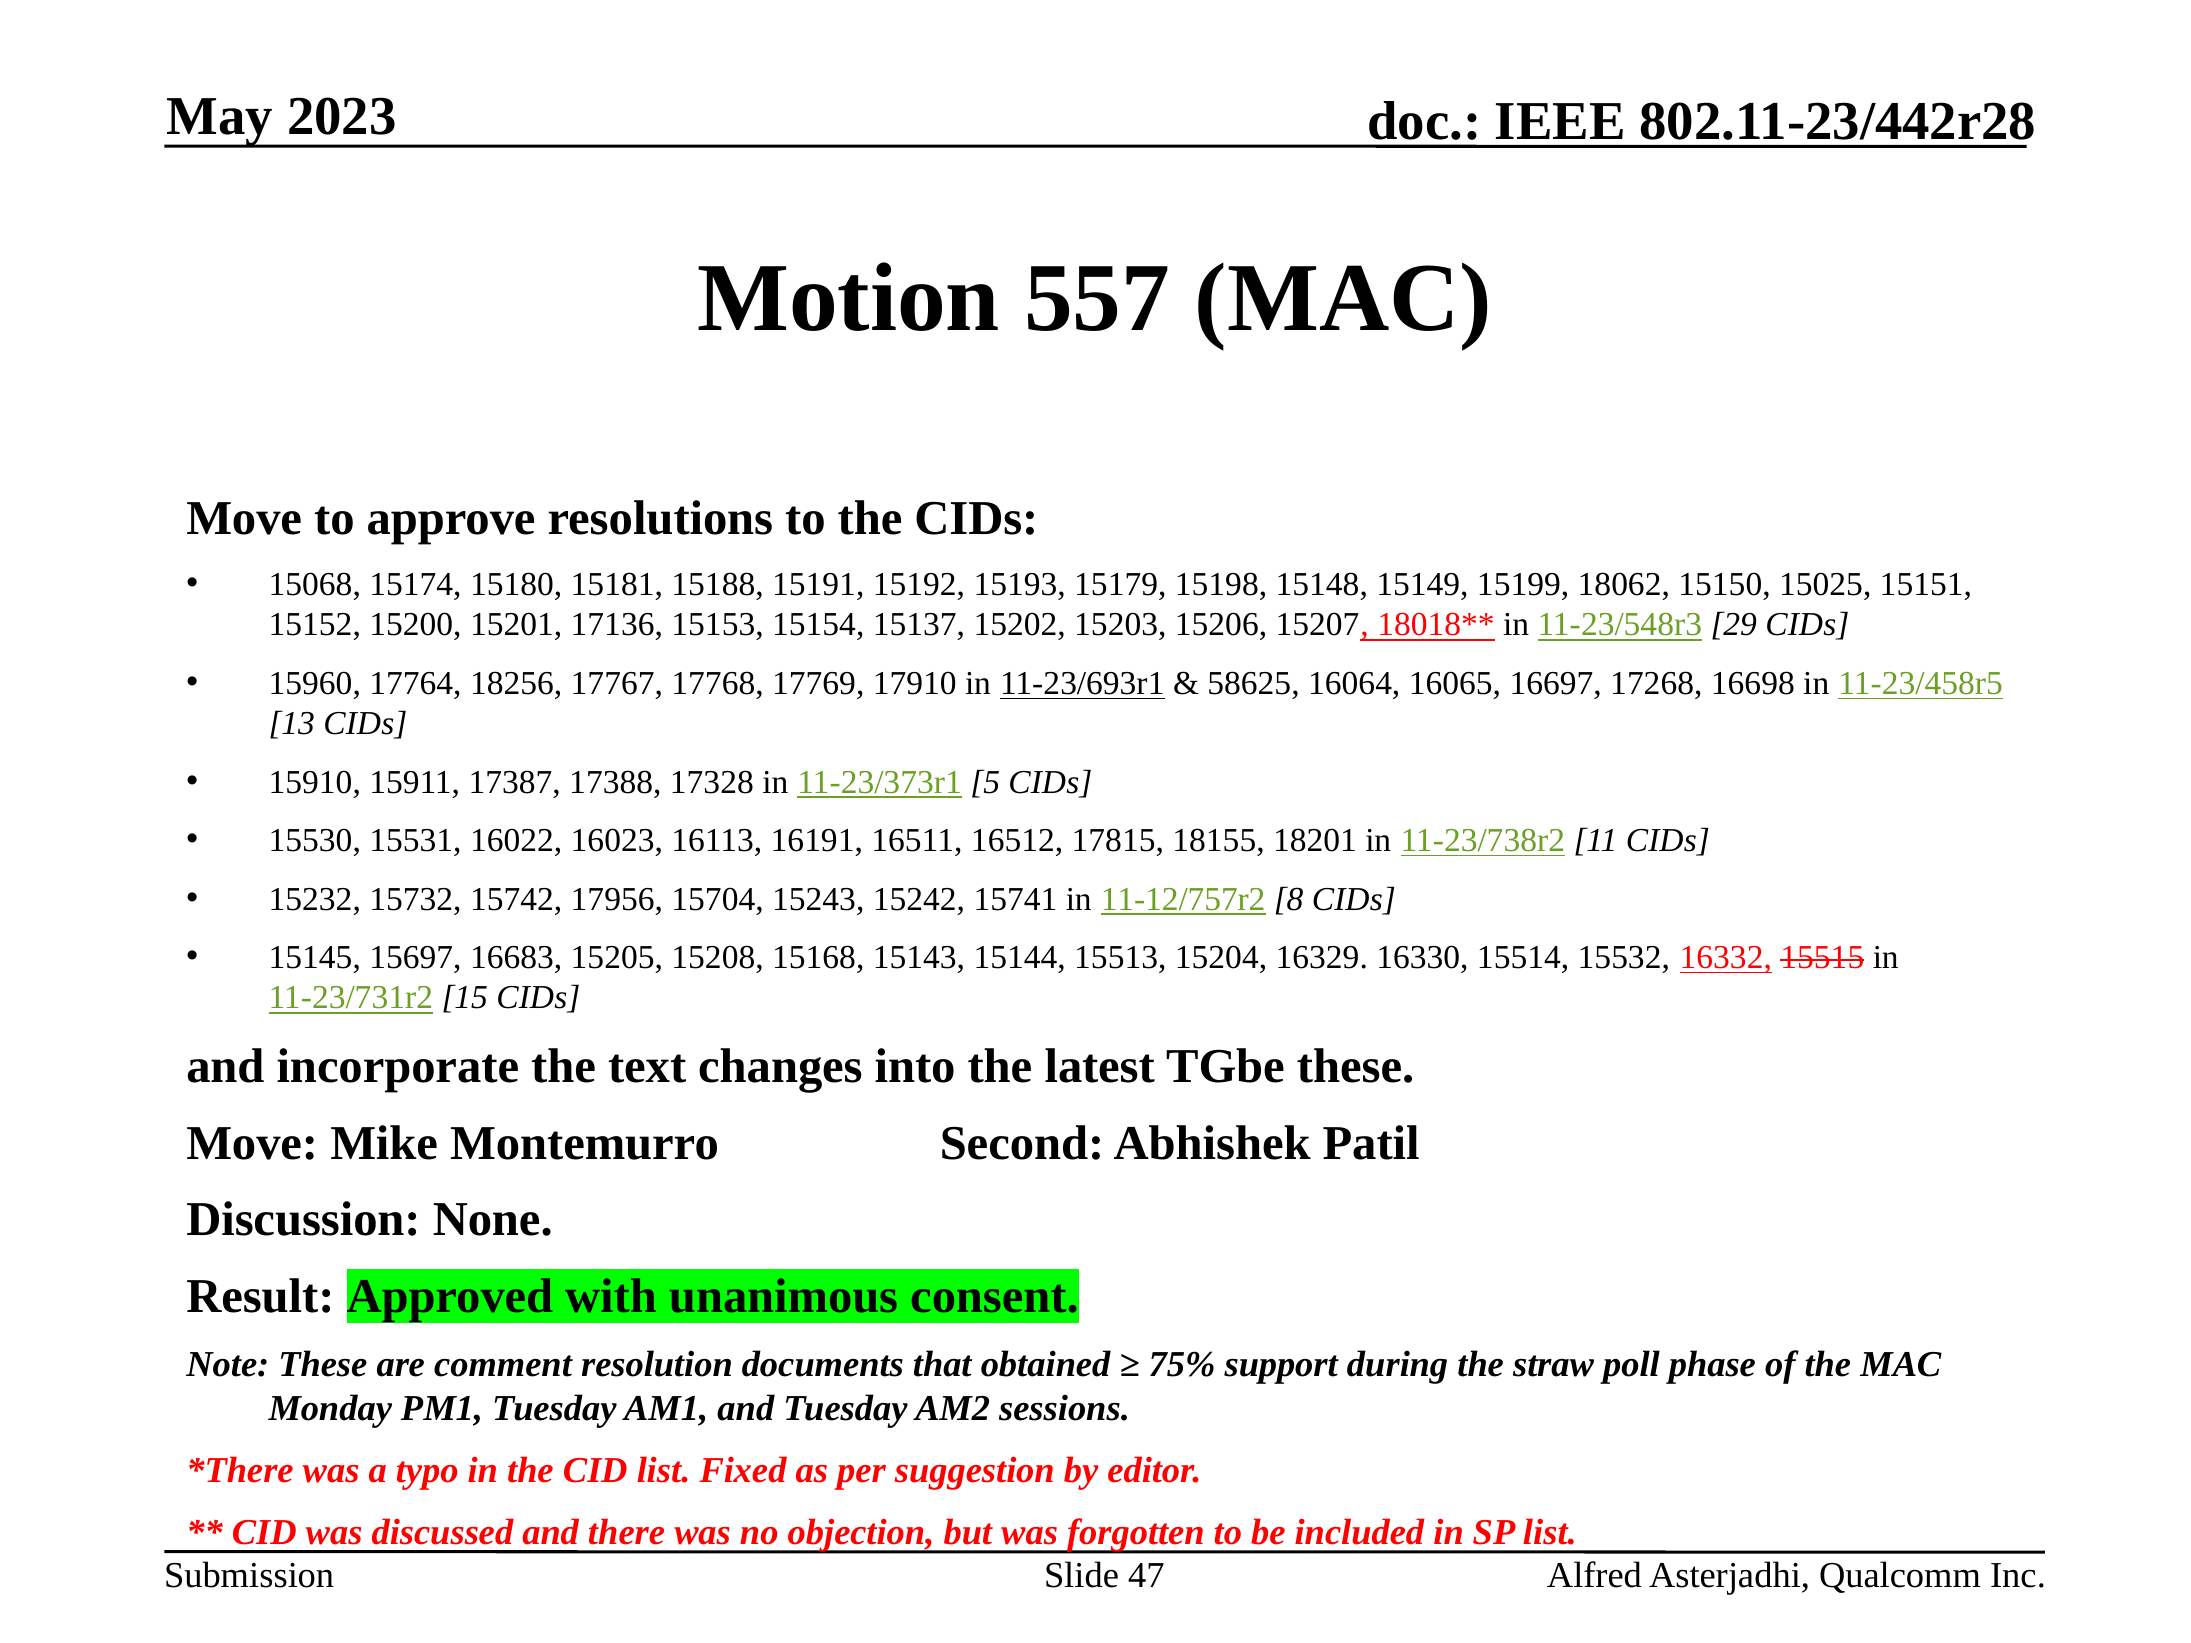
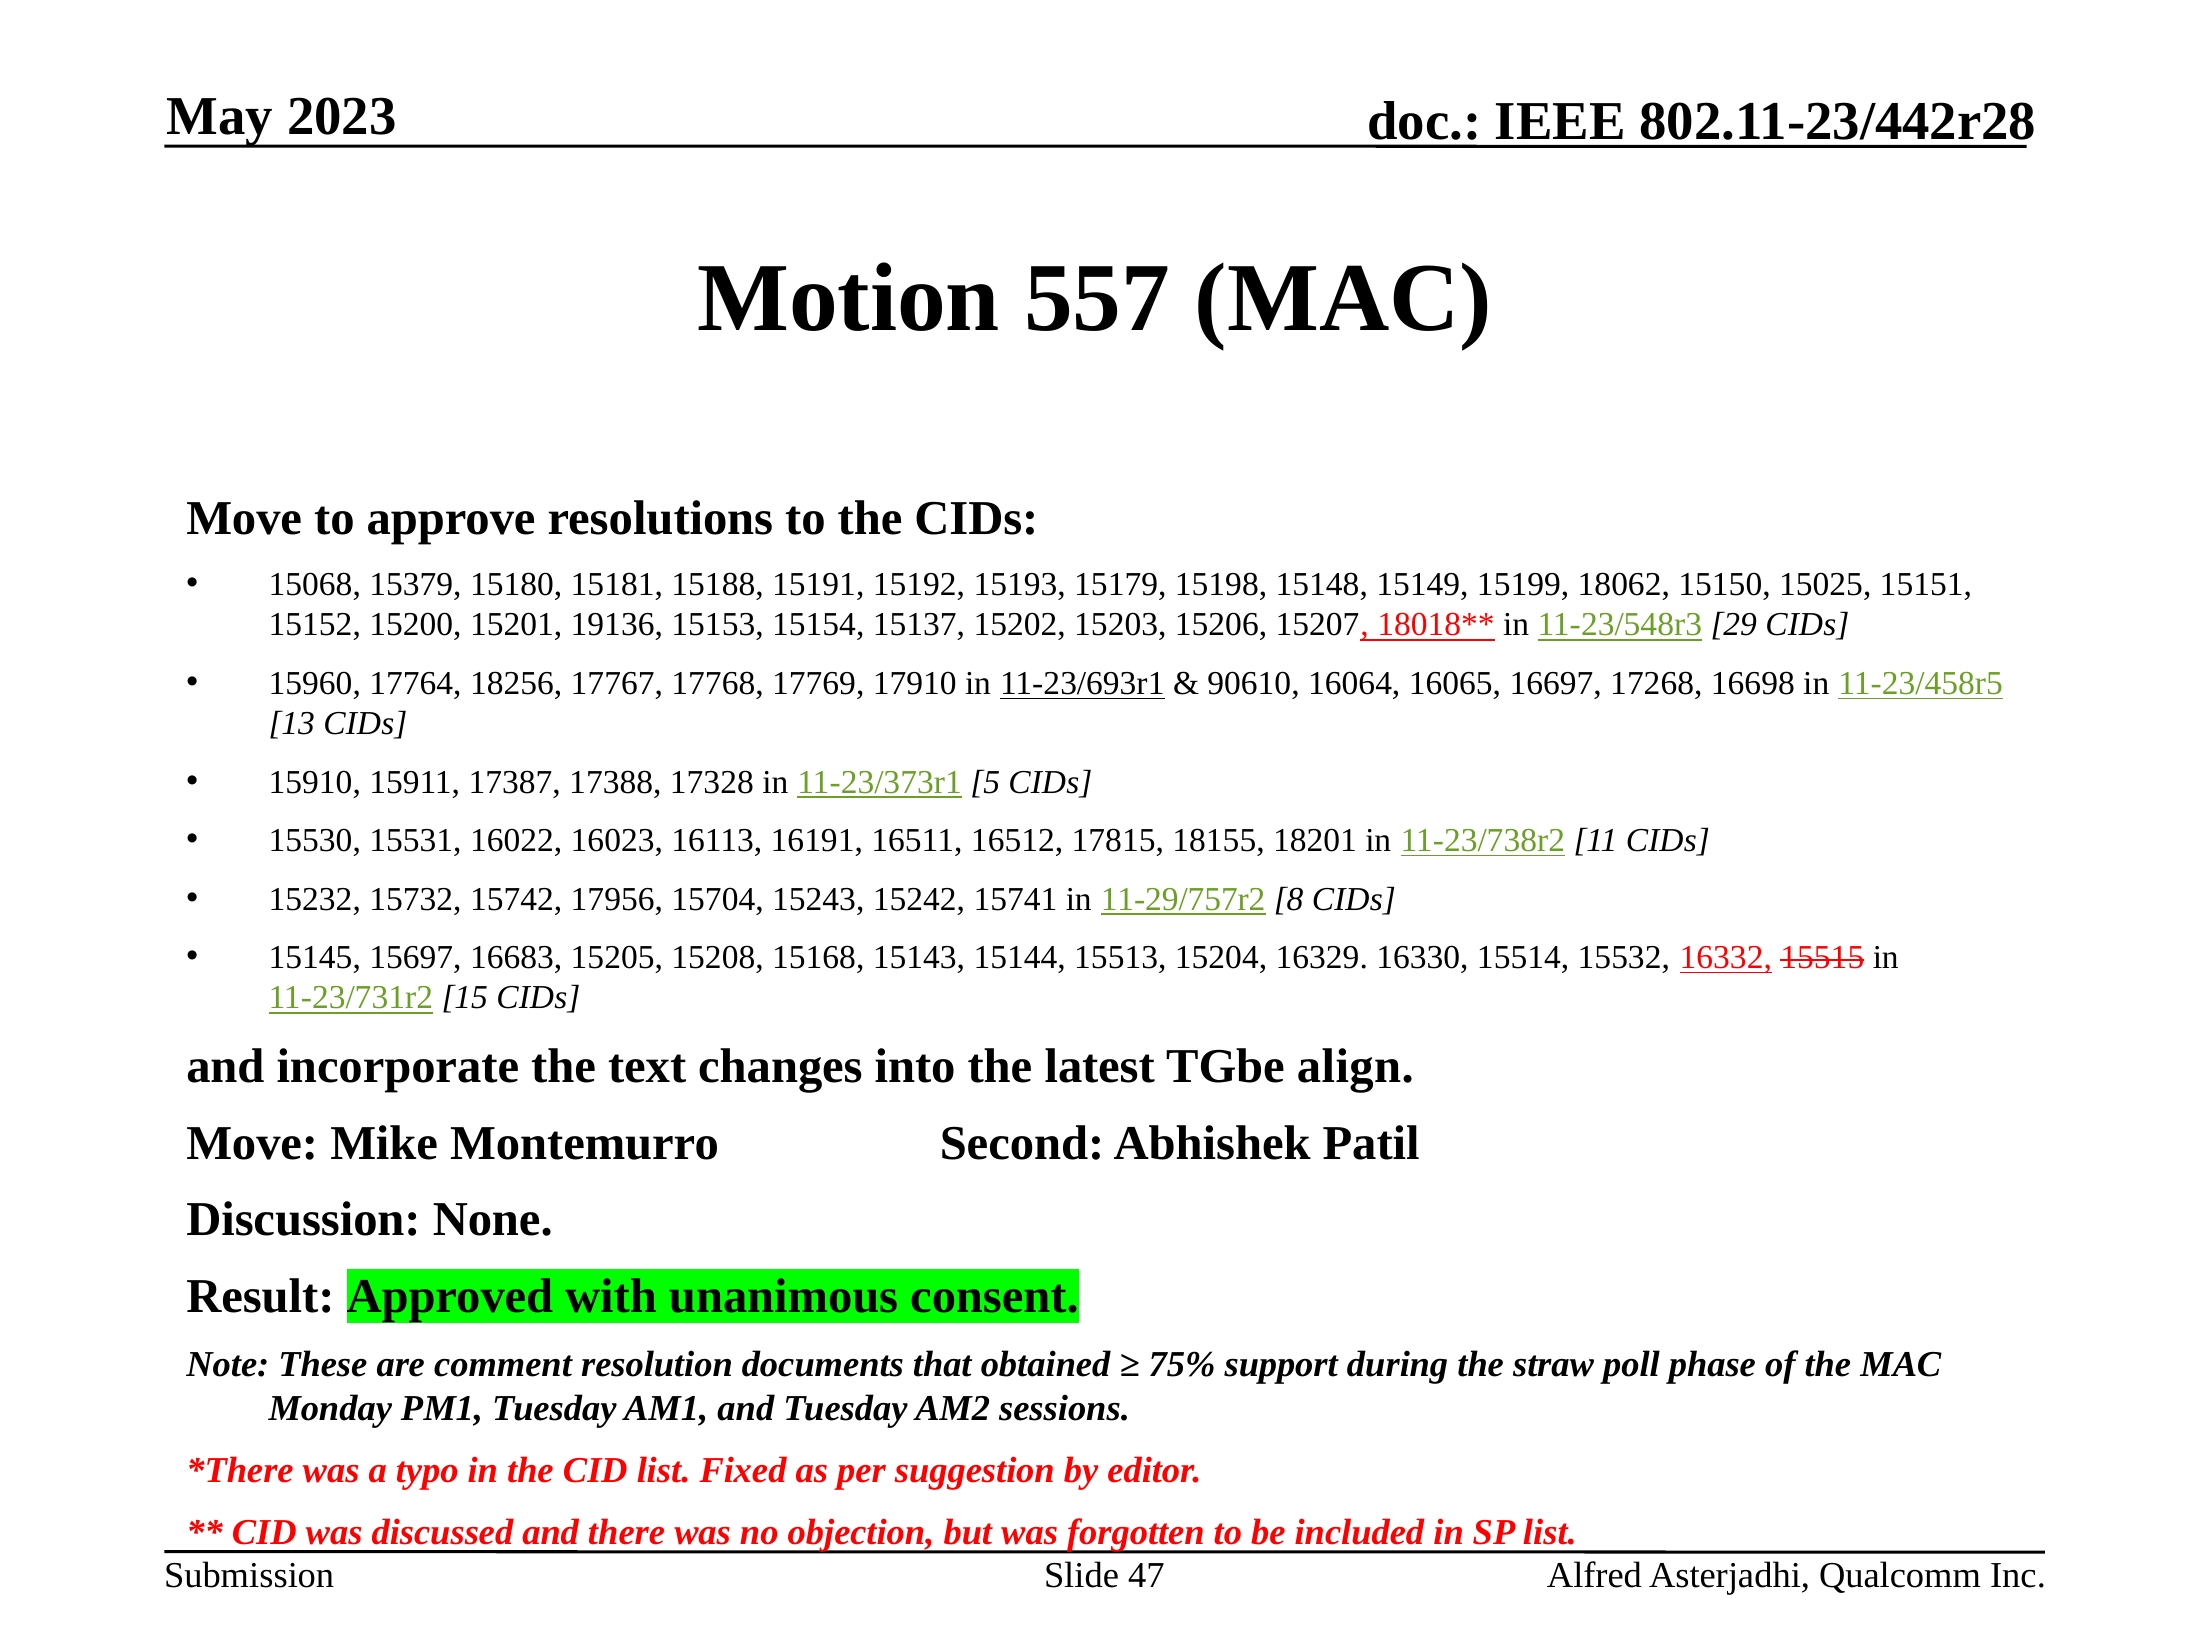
15174: 15174 -> 15379 (415, 585)
17136: 17136 -> 19136 (617, 625)
58625: 58625 -> 90610 (1254, 684)
11-12/757r2: 11-12/757r2 -> 11-29/757r2 (1183, 899)
TGbe these: these -> align (1355, 1067)
